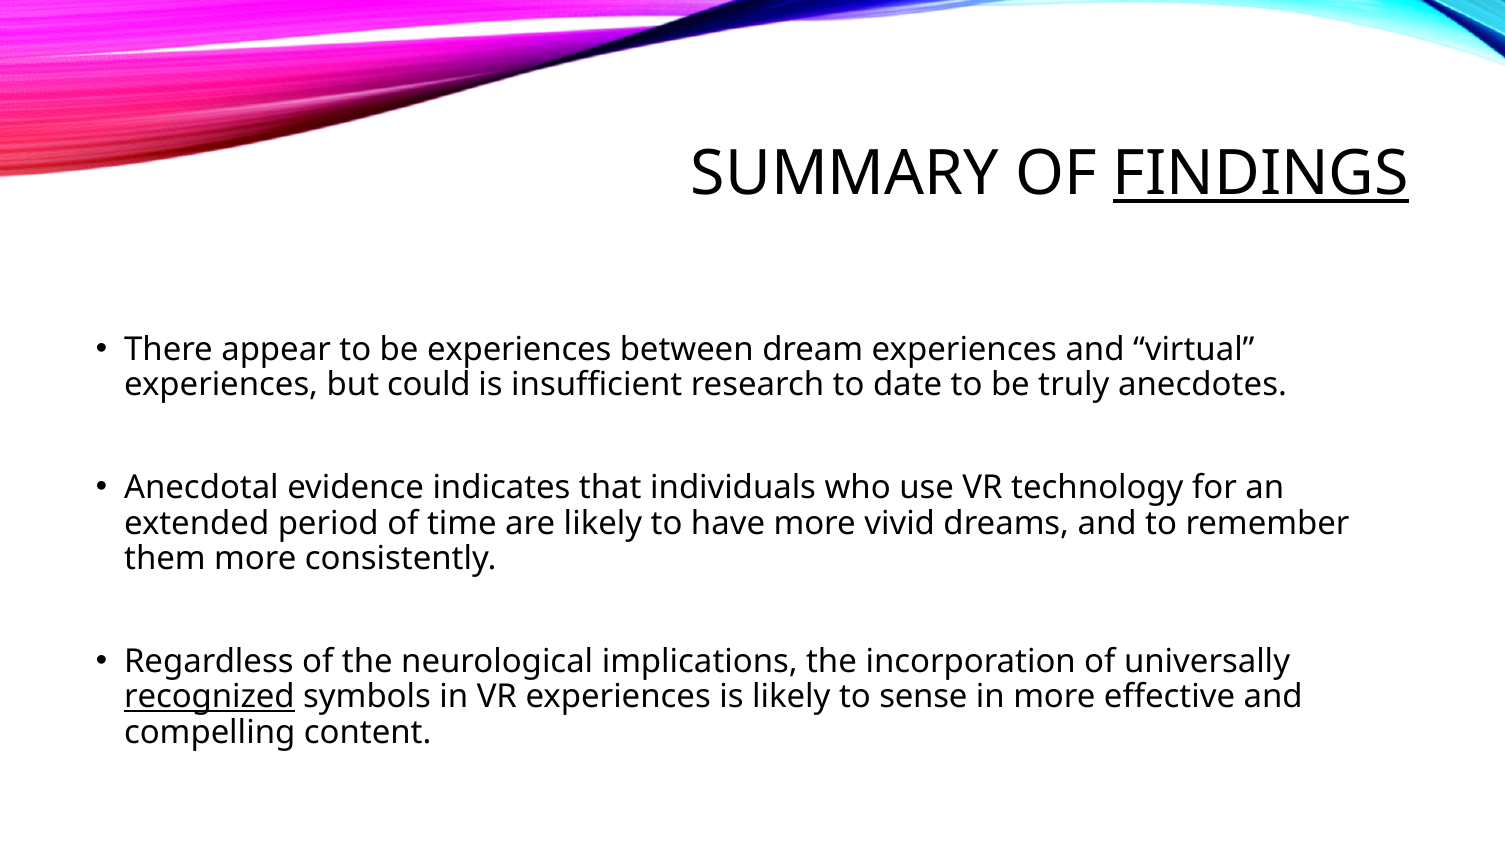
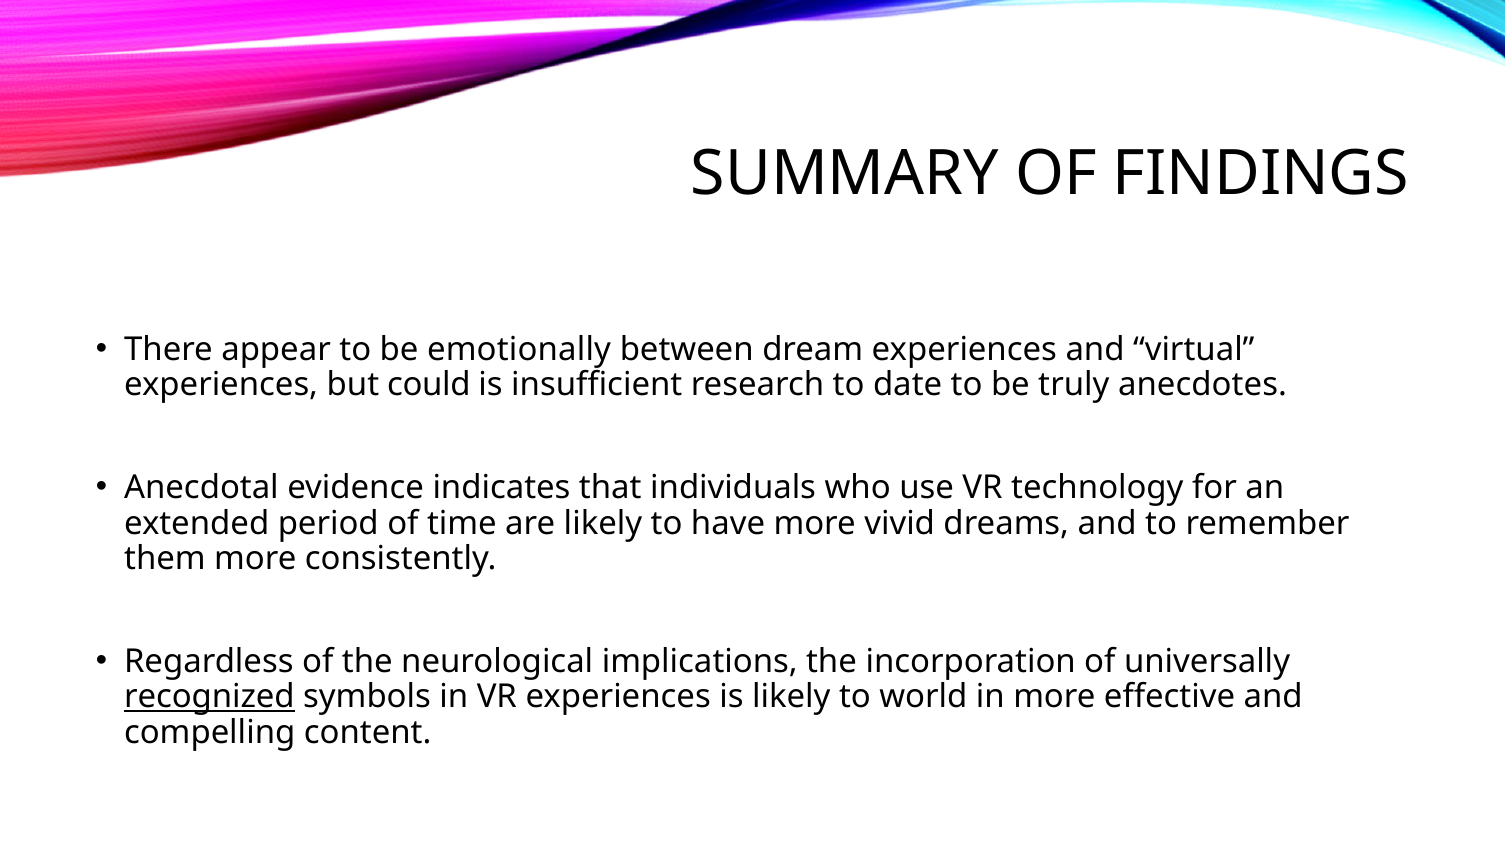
FINDINGS underline: present -> none (1261, 174)
be experiences: experiences -> emotionally (519, 349)
sense: sense -> world (923, 696)
